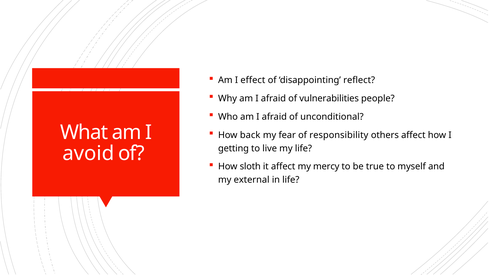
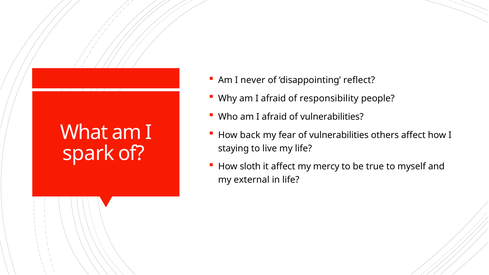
effect: effect -> never (253, 80)
vulnerabilities: vulnerabilities -> responsibility (329, 99)
afraid of unconditional: unconditional -> vulnerabilities (332, 117)
fear of responsibility: responsibility -> vulnerabilities (339, 135)
getting: getting -> staying (234, 148)
avoid: avoid -> spark (88, 153)
